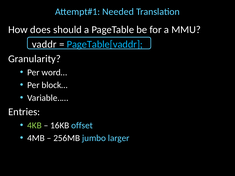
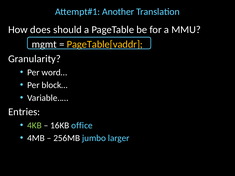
Needed: Needed -> Another (118, 12)
vaddr: vaddr -> mgmt (44, 44)
PageTable[vaddr colour: light blue -> yellow (105, 44)
offset: offset -> office (82, 126)
